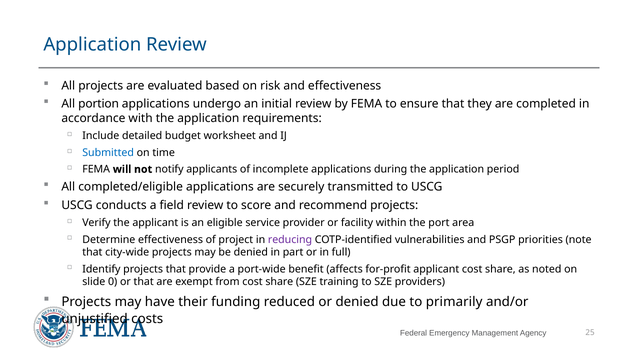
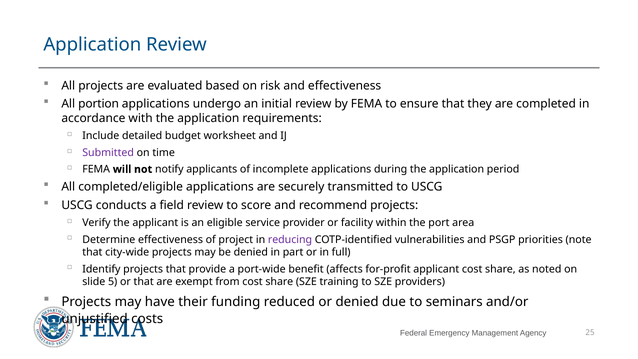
Submitted colour: blue -> purple (108, 152)
0: 0 -> 5 (113, 282)
primarily: primarily -> seminars (454, 302)
